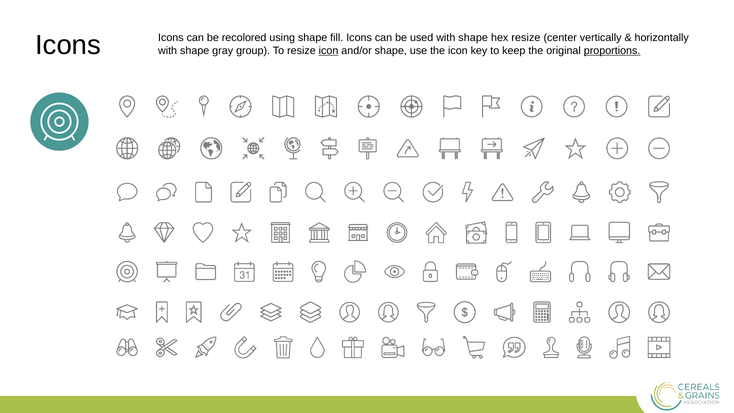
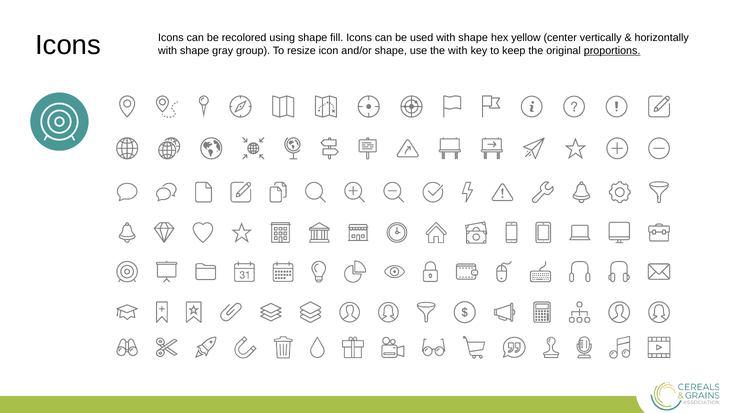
hex resize: resize -> yellow (526, 38)
icon underline: present -> none (329, 51)
the icon: icon -> with (458, 51)
